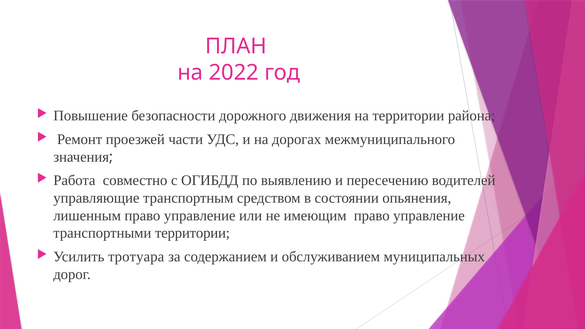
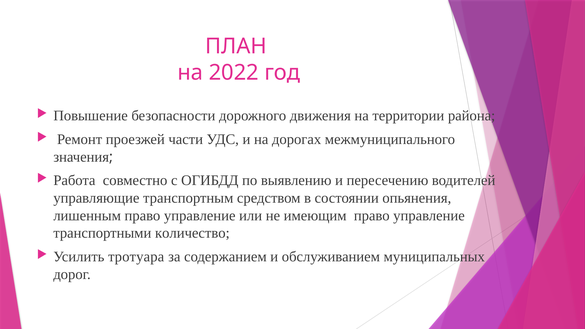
транспортными территории: территории -> количество (192, 233)
